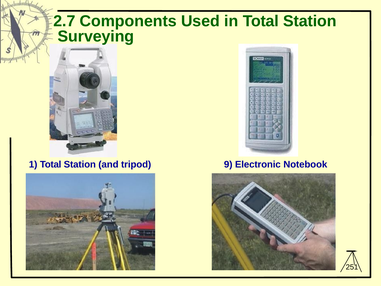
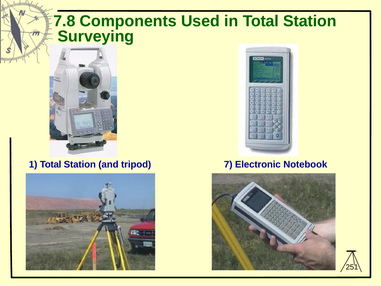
2.7: 2.7 -> 7.8 (64, 21)
9: 9 -> 7 (228, 164)
